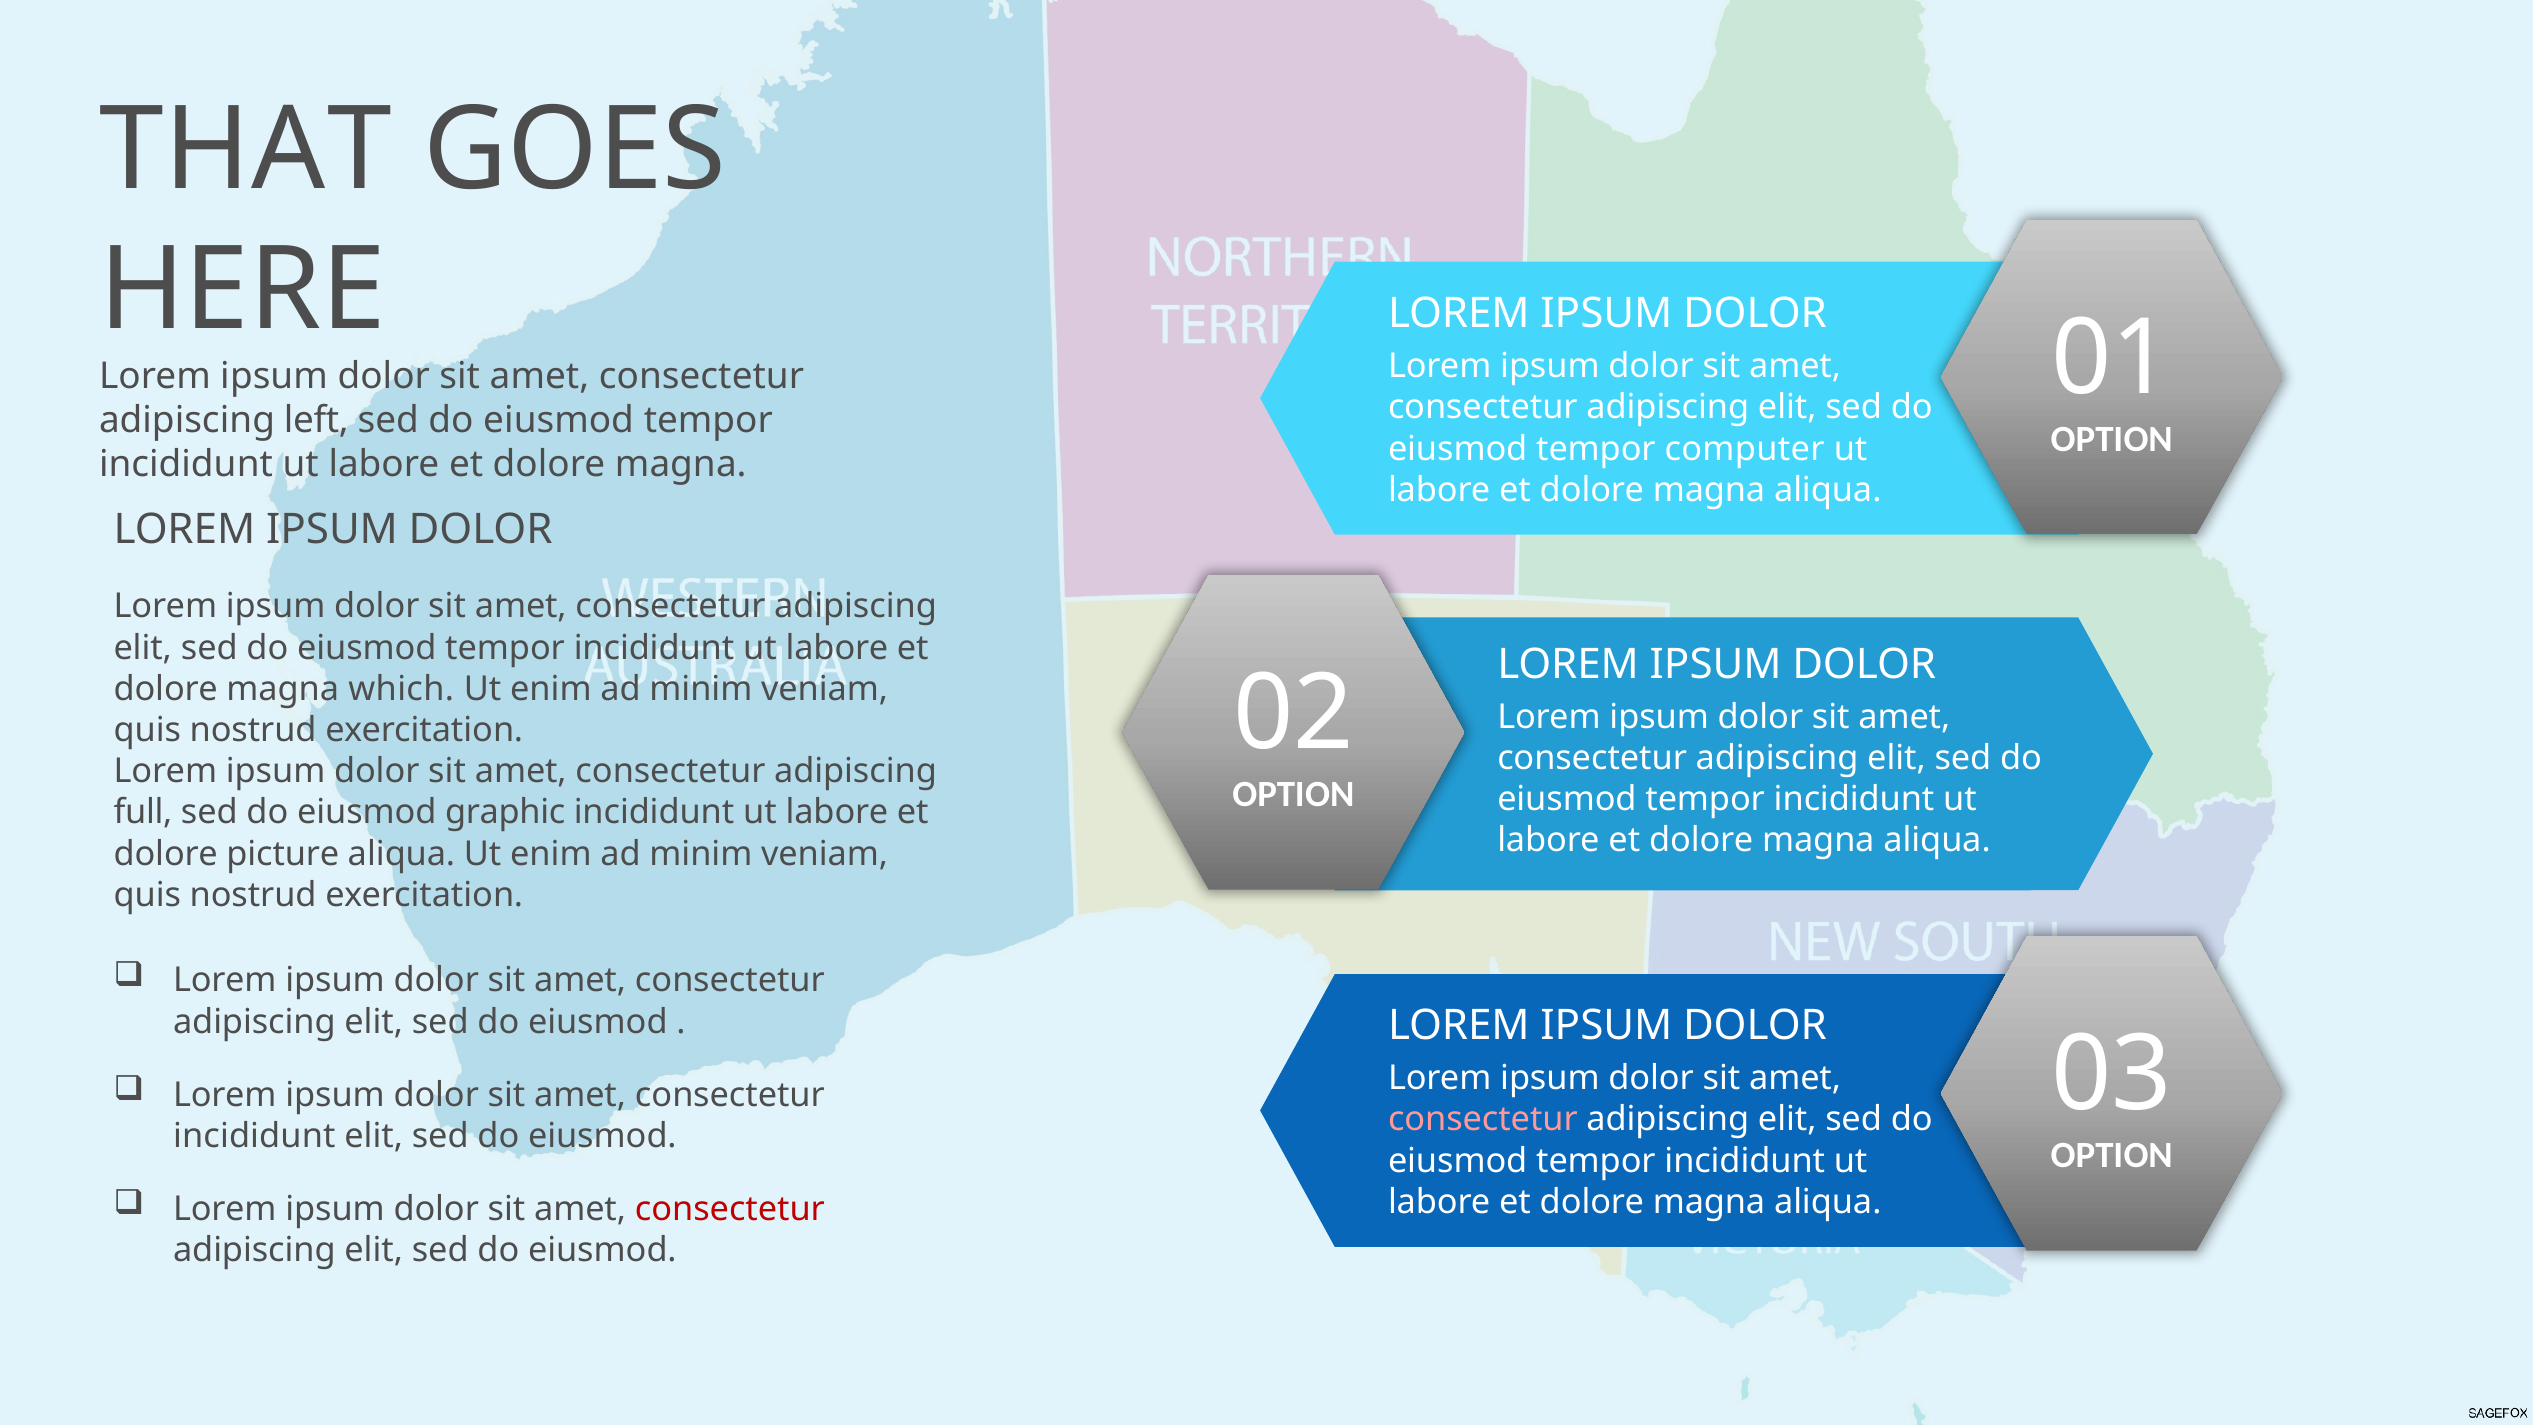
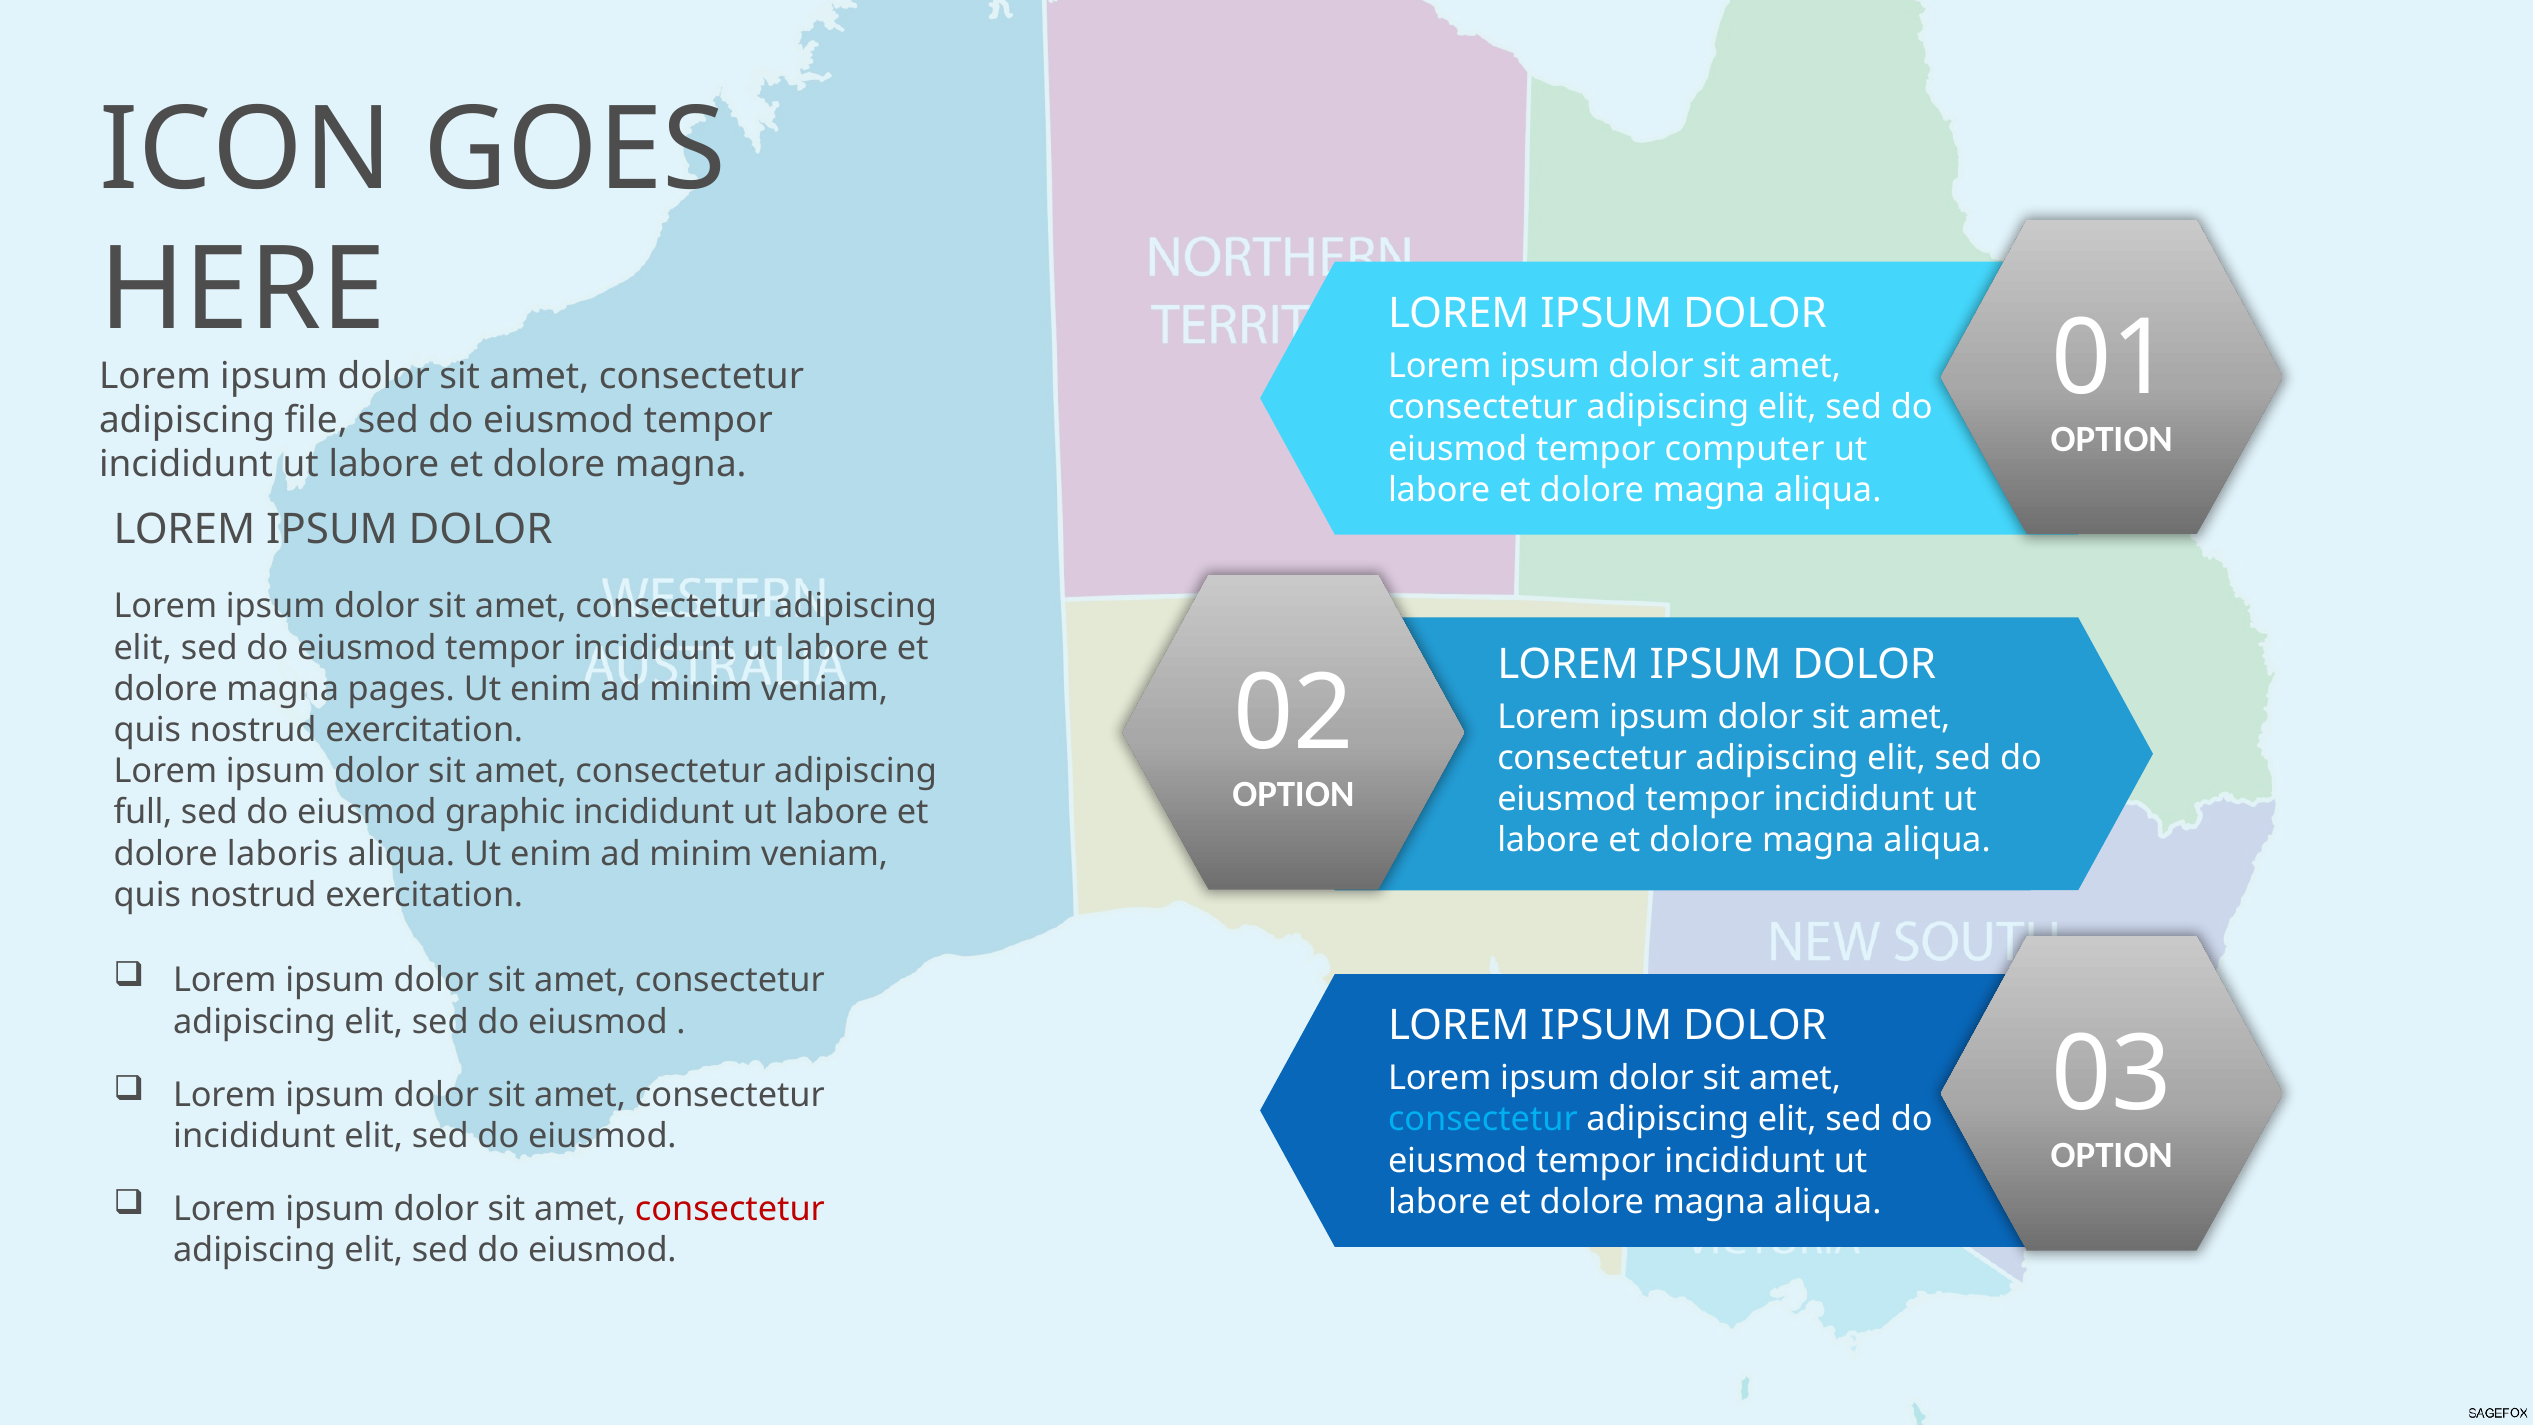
THAT: THAT -> ICON (246, 150)
left: left -> file (316, 420)
which: which -> pages (401, 689)
picture: picture -> laboris (283, 854)
consectetur colour: pink -> light blue (1483, 1119)
